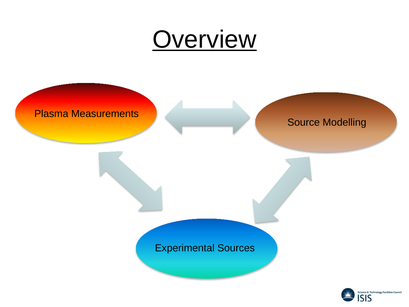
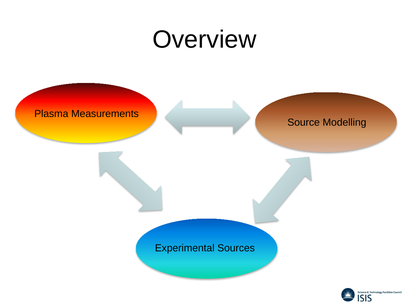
Overview underline: present -> none (204, 40)
